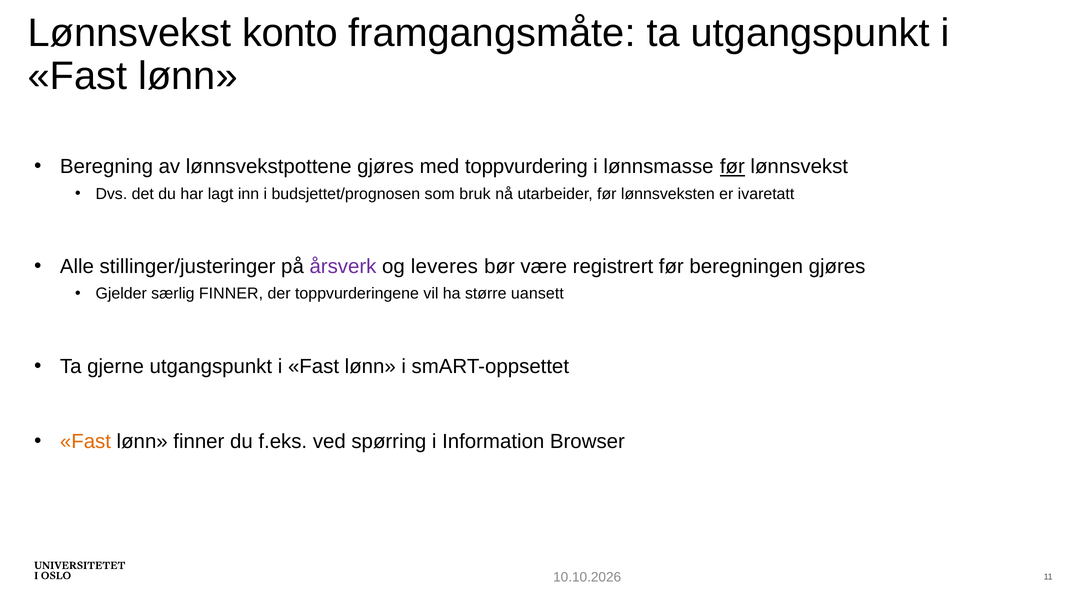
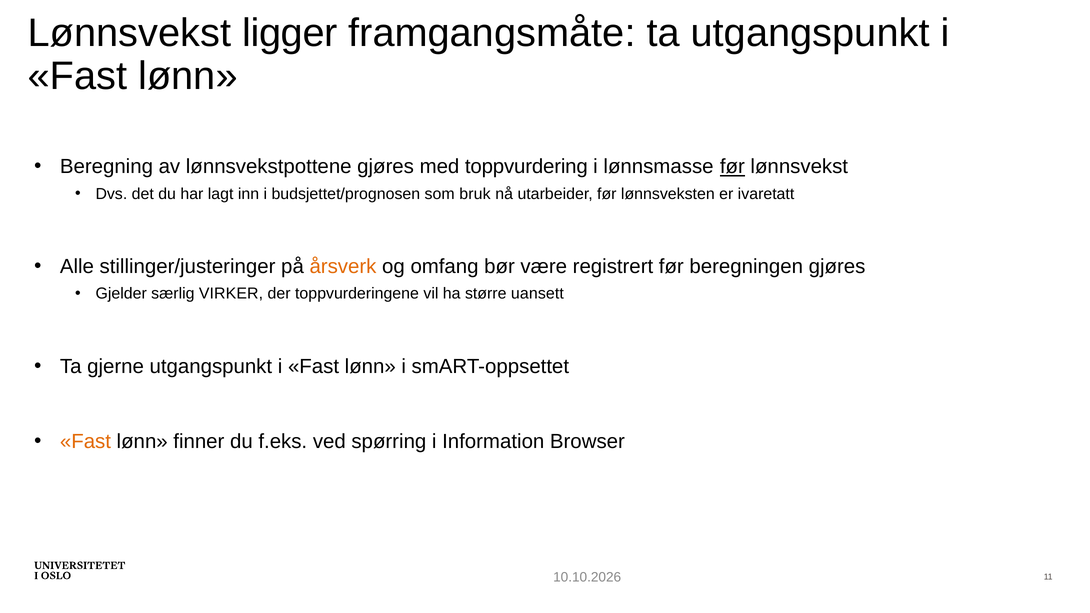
konto: konto -> ligger (290, 33)
årsverk colour: purple -> orange (343, 267)
leveres: leveres -> omfang (445, 267)
særlig FINNER: FINNER -> VIRKER (231, 294)
